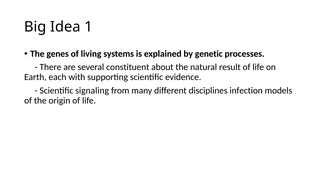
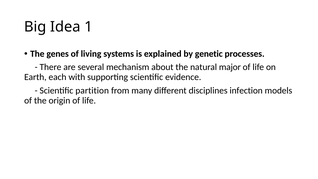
constituent: constituent -> mechanism (128, 67)
result: result -> major (230, 67)
signaling: signaling -> partition (92, 90)
